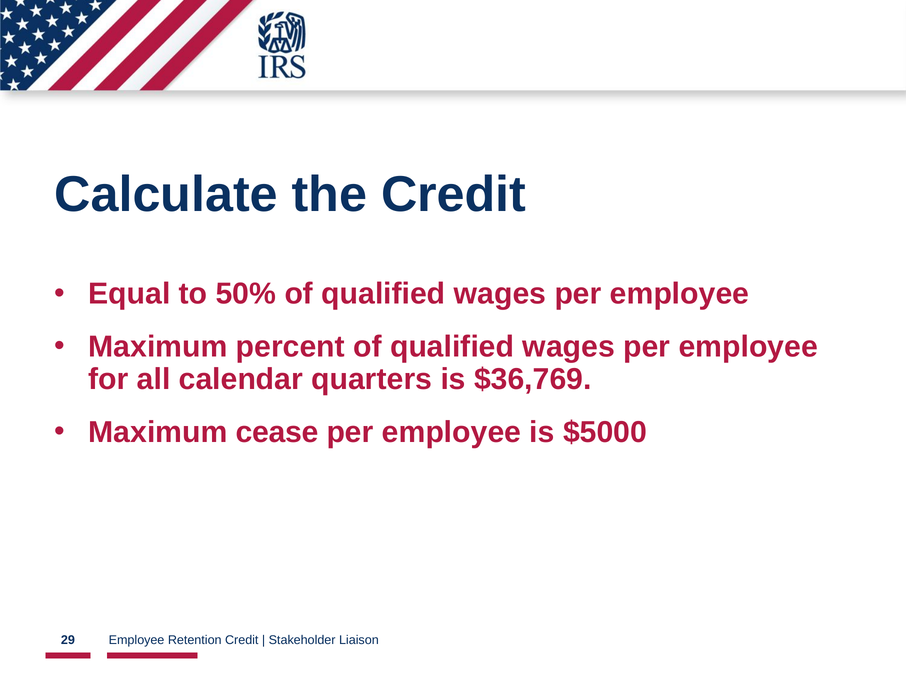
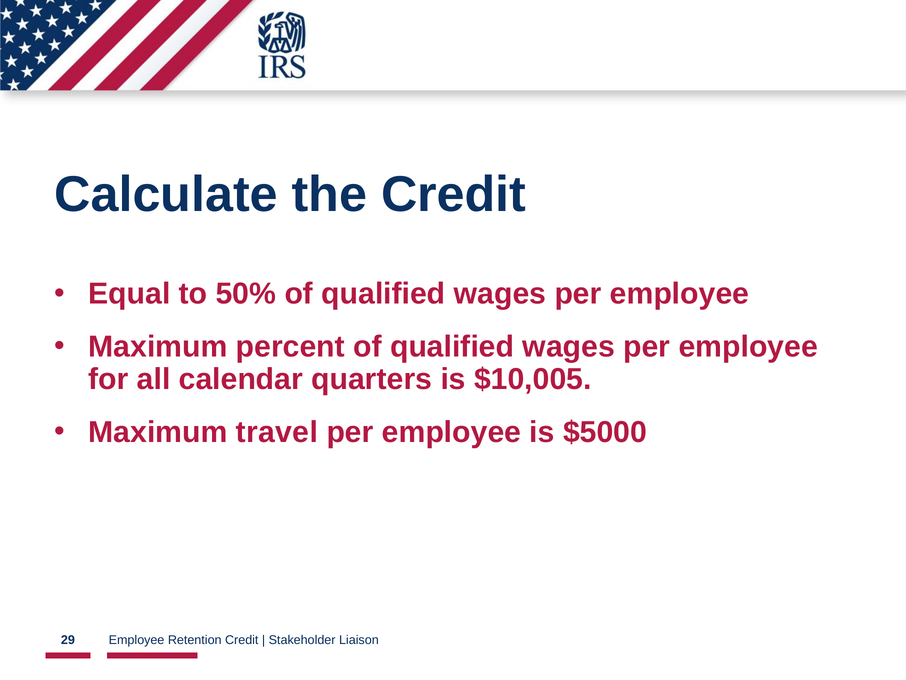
$36,769: $36,769 -> $10,005 (533, 379)
cease: cease -> travel (277, 432)
